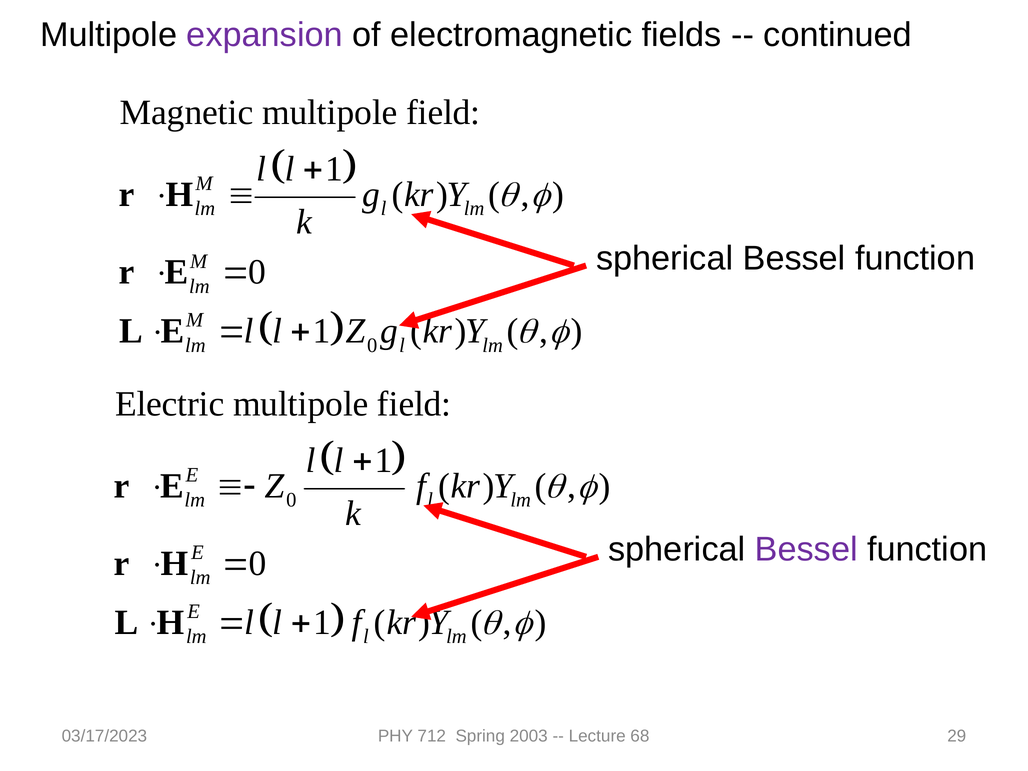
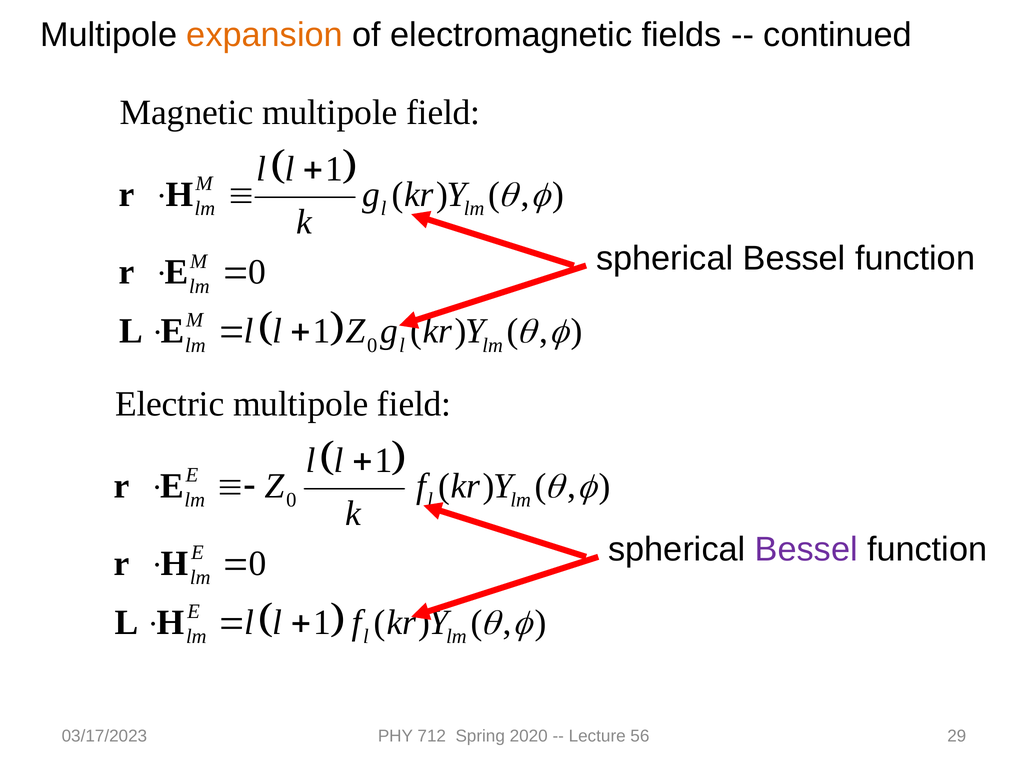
expansion colour: purple -> orange (265, 35)
2003: 2003 -> 2020 (529, 736)
68: 68 -> 56 (640, 736)
